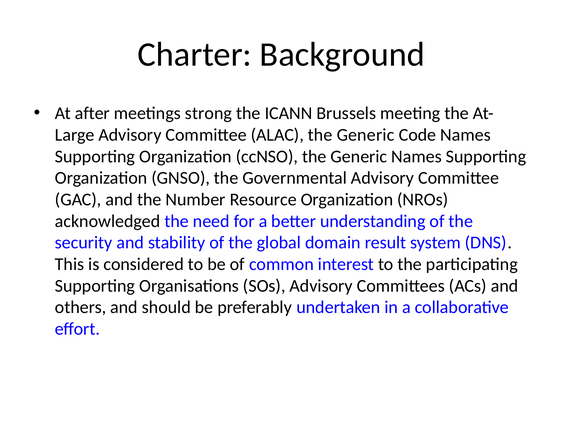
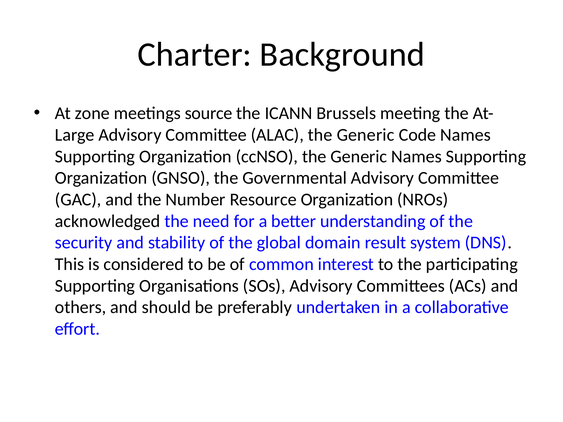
after: after -> zone (92, 113)
strong: strong -> source (209, 113)
